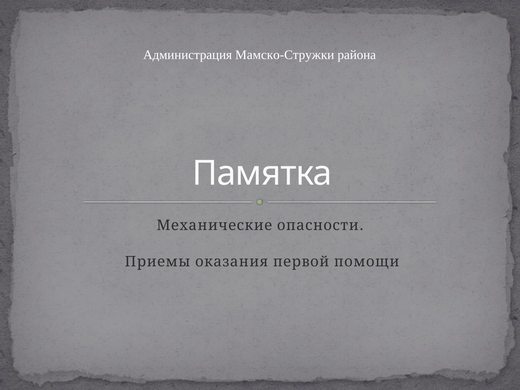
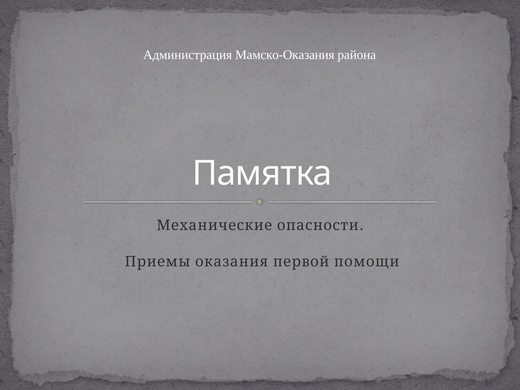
Мамско-Стружки: Мамско-Стружки -> Мамско-Оказания (285, 55)
